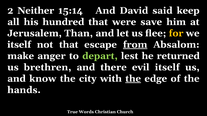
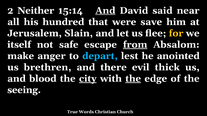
And underline: none -> present (105, 11)
keep: keep -> near (188, 11)
Than: Than -> Slain (79, 33)
not that: that -> safe (69, 45)
depart colour: light green -> light blue (100, 56)
returned: returned -> anointed (178, 56)
evil itself: itself -> thick (167, 68)
know: know -> blood (43, 79)
city underline: none -> present (88, 79)
hands: hands -> seeing (24, 90)
